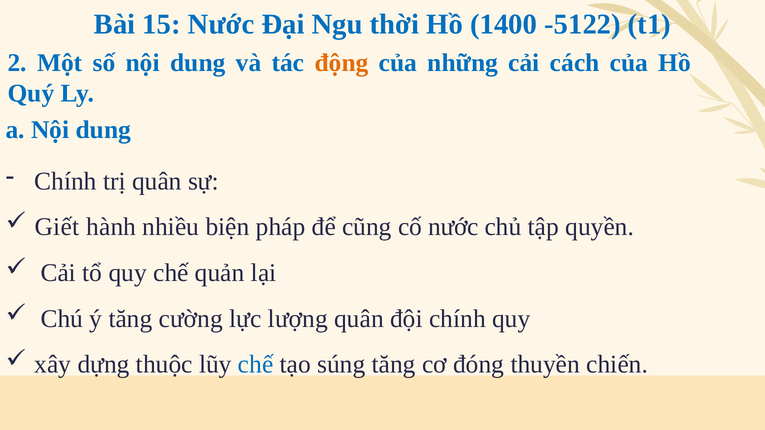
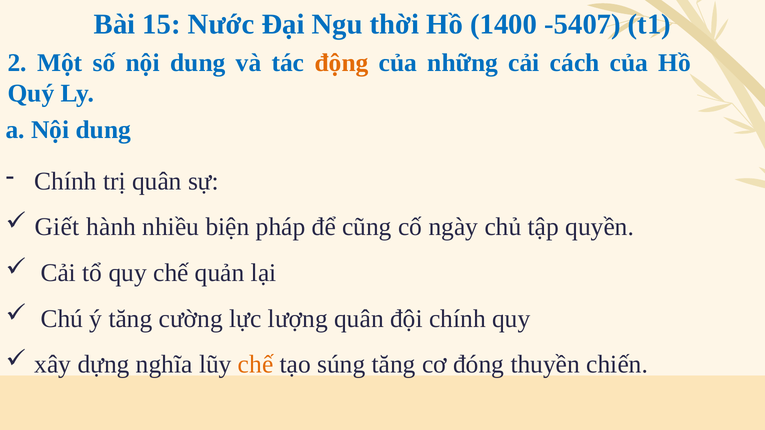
-5122: -5122 -> -5407 (583, 24)
cố nước: nước -> ngày (453, 227)
thuộc: thuộc -> nghĩa (164, 365)
chế colour: blue -> orange (256, 365)
